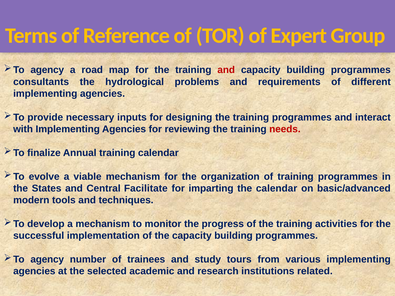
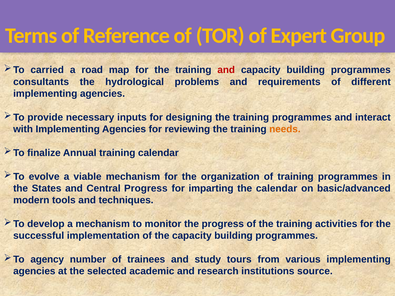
agency: agency -> carried (47, 70)
needs colour: red -> orange (285, 129)
Central Facilitate: Facilitate -> Progress (146, 189)
related: related -> source (315, 271)
